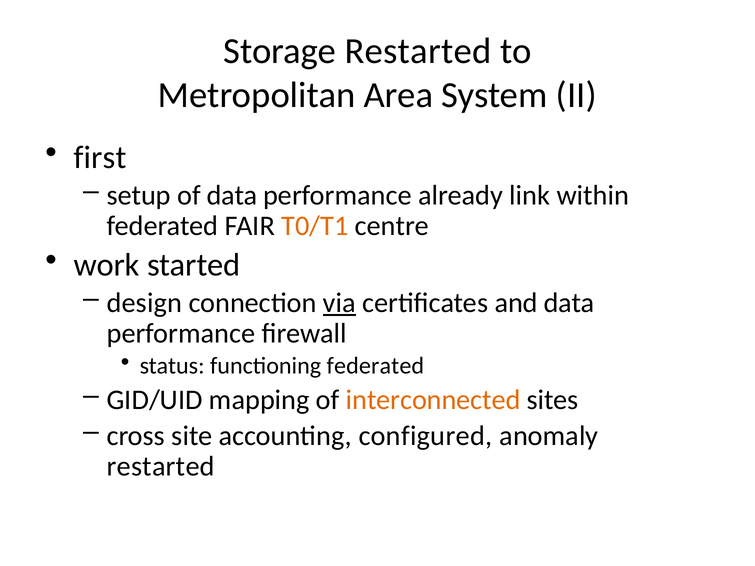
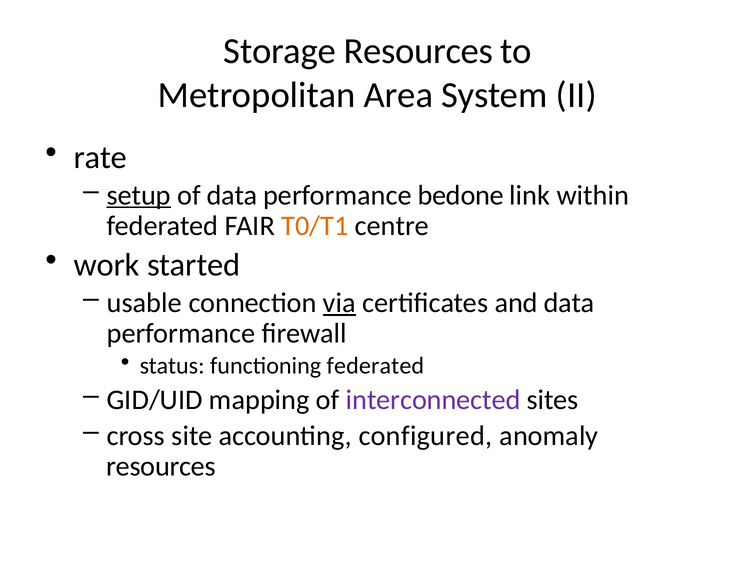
Storage Restarted: Restarted -> Resources (418, 51)
first: first -> rate (100, 158)
setup underline: none -> present (139, 195)
already: already -> bedone (461, 195)
design: design -> usable (144, 303)
interconnected colour: orange -> purple (433, 400)
restarted: restarted -> resources (161, 467)
